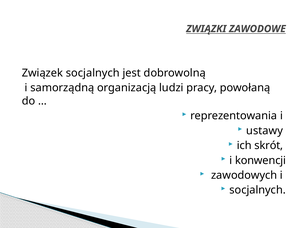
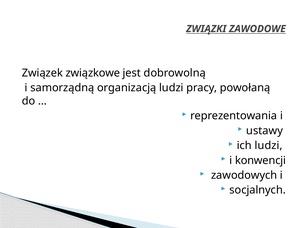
Związek socjalnych: socjalnych -> związkowe (93, 73)
ich skrót: skrót -> ludzi (269, 146)
